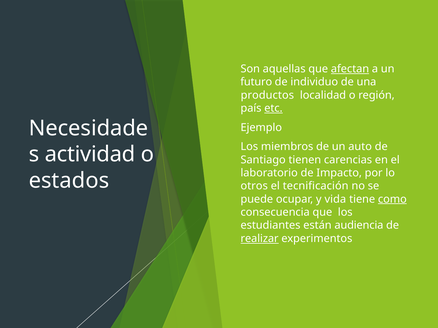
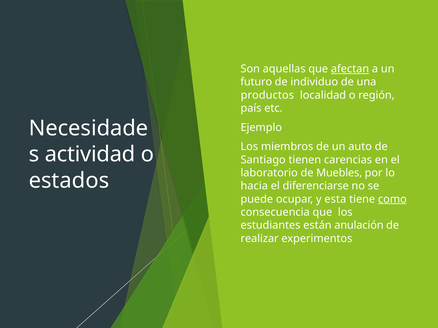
etc underline: present -> none (273, 108)
Impacto: Impacto -> Muebles (339, 173)
otros: otros -> hacia (254, 186)
tecnificación: tecnificación -> diferenciarse (316, 186)
vida: vida -> esta (335, 199)
audiencia: audiencia -> anulación (359, 226)
realizar underline: present -> none (260, 239)
